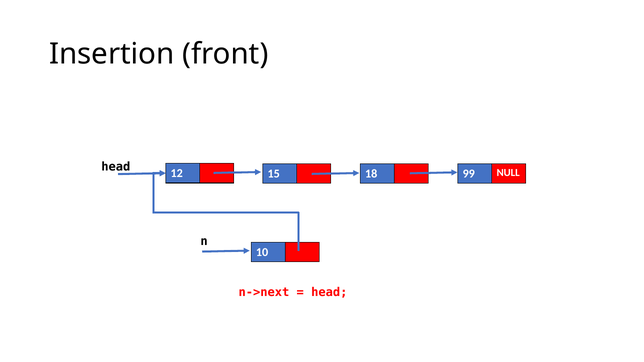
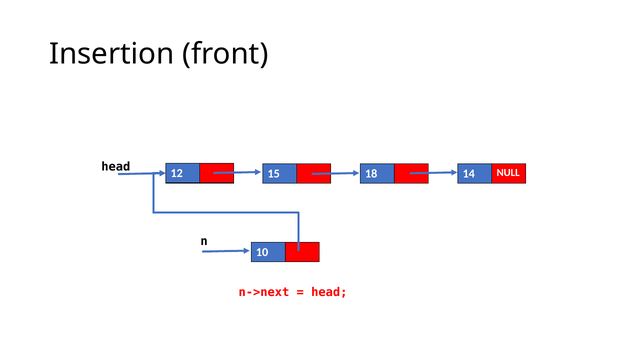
99: 99 -> 14 (469, 174)
